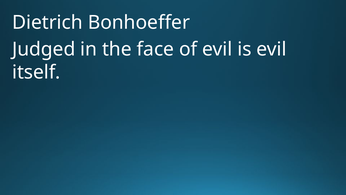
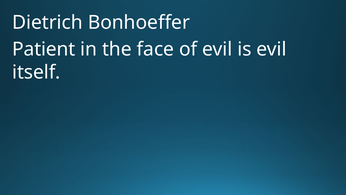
Judged: Judged -> Patient (44, 49)
